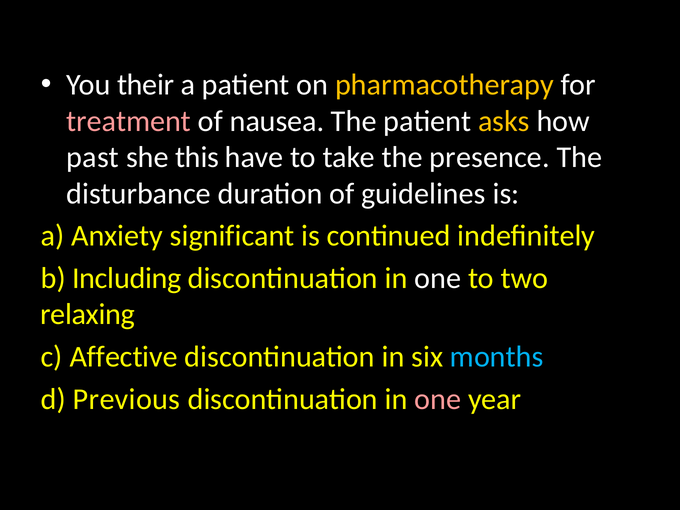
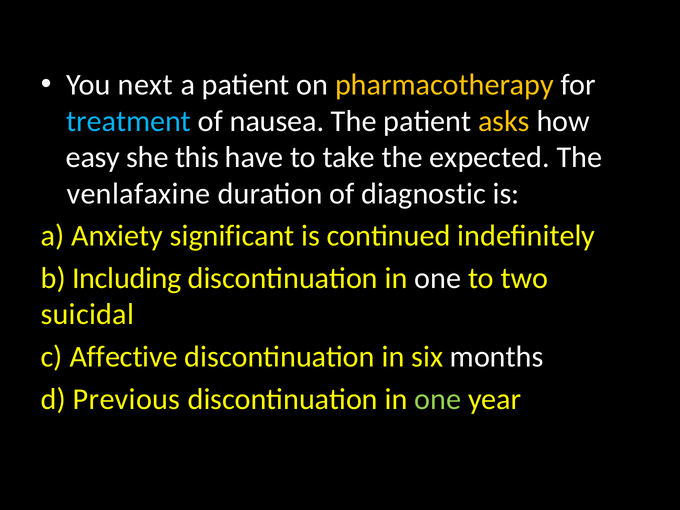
their: their -> next (145, 85)
treatment colour: pink -> light blue (129, 121)
past: past -> easy (93, 157)
presence: presence -> expected (490, 157)
disturbance: disturbance -> venlafaxine (138, 194)
guidelines: guidelines -> diagnostic (424, 194)
relaxing: relaxing -> suicidal (87, 315)
months colour: light blue -> white (497, 357)
one colour: pink -> light green (438, 399)
